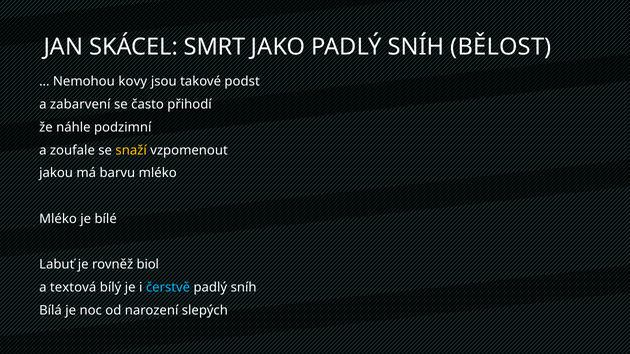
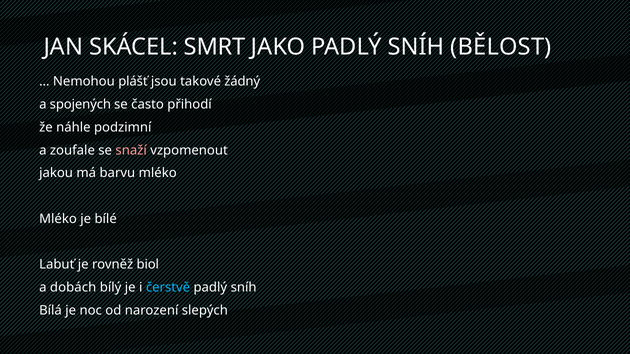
kovy: kovy -> plášť (133, 82)
podst: podst -> žádný (242, 82)
zabarvení: zabarvení -> spojených (80, 105)
snaží colour: yellow -> pink (131, 150)
textová: textová -> dobách (73, 288)
